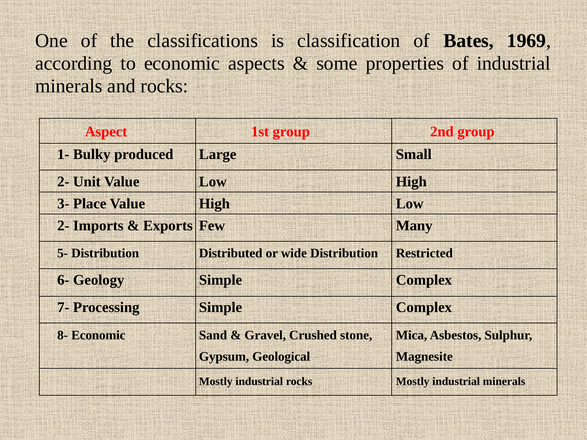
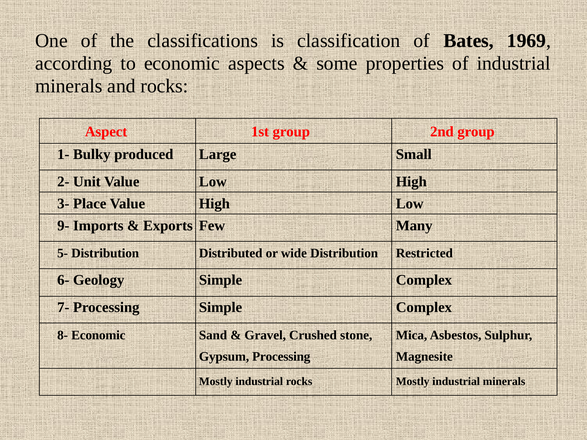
2-: 2- -> 9- (63, 226)
Gypsum Geological: Geological -> Processing (281, 357)
